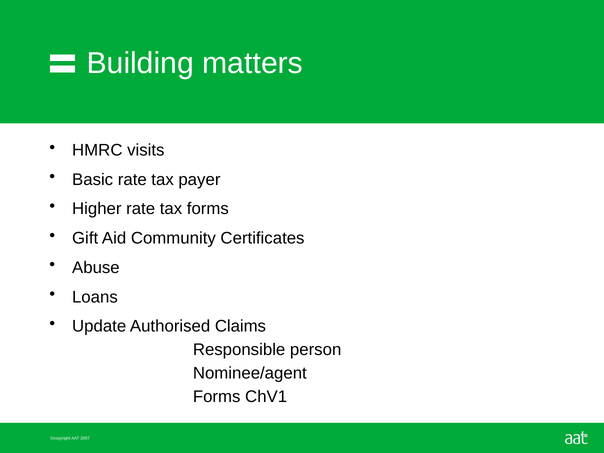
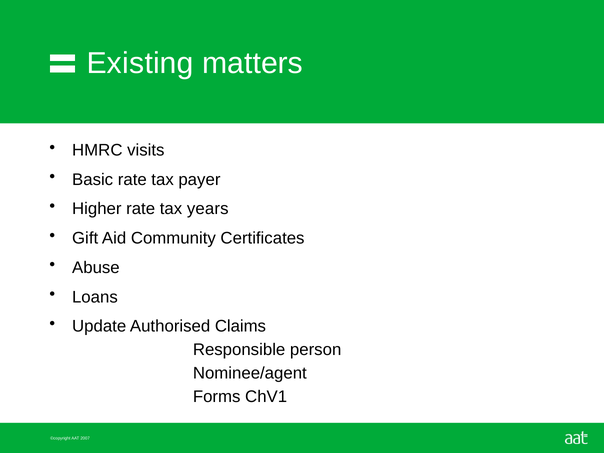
Building: Building -> Existing (140, 63)
tax forms: forms -> years (208, 209)
